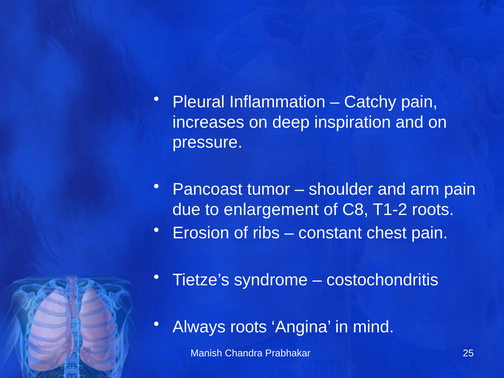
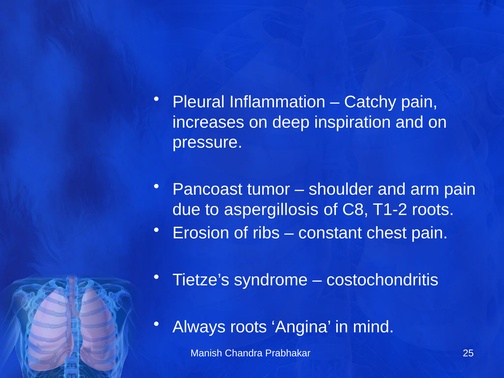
enlargement: enlargement -> aspergillosis (271, 209)
